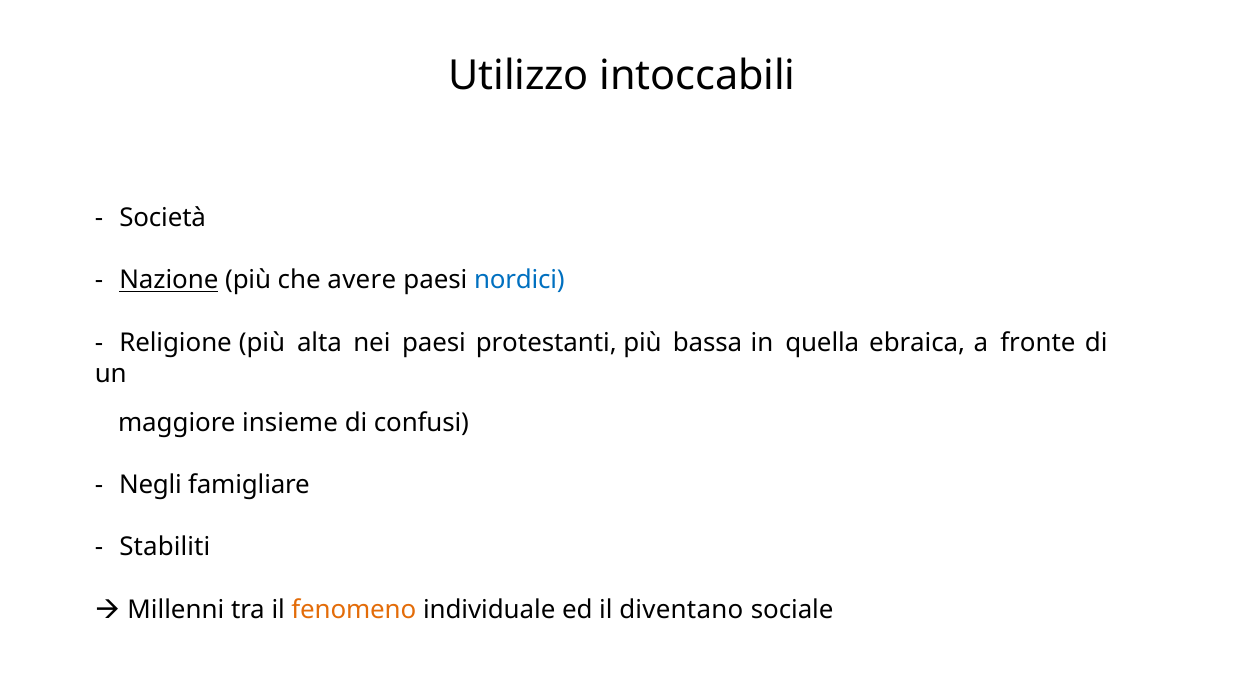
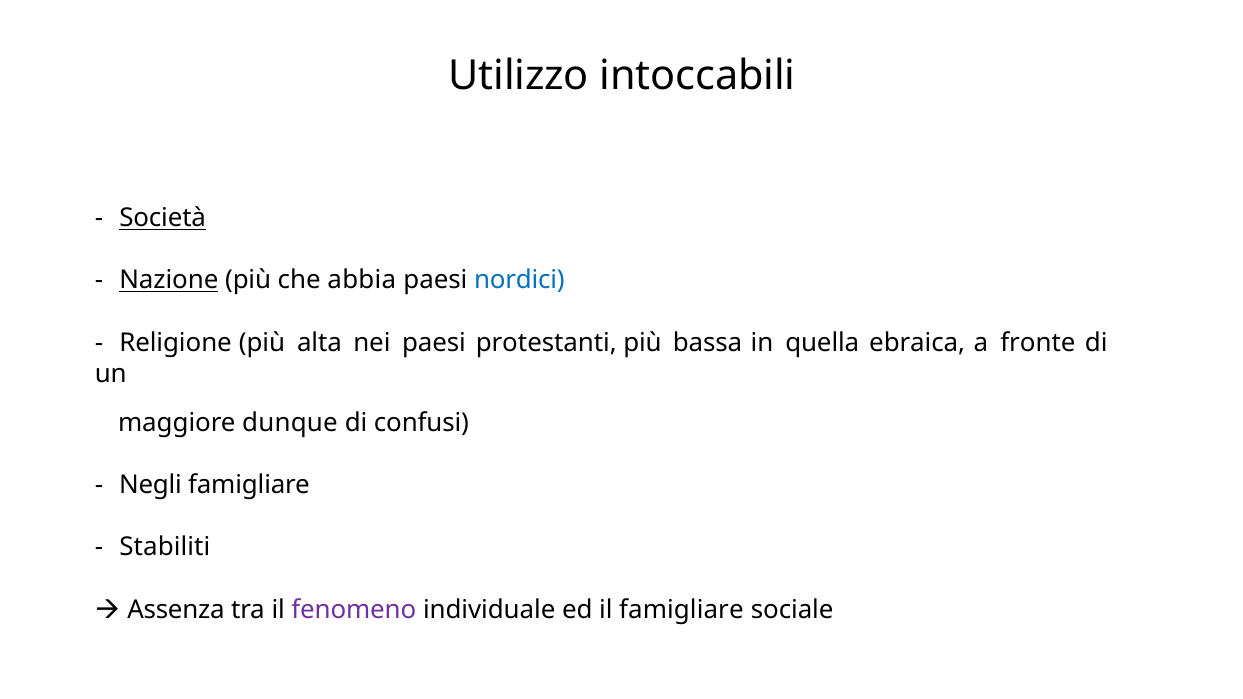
Società underline: none -> present (163, 218)
avere: avere -> abbia (362, 280)
insieme: insieme -> dunque (290, 423)
Millenni: Millenni -> Assenza (176, 610)
fenomeno colour: orange -> purple (354, 610)
il diventano: diventano -> famigliare (681, 610)
